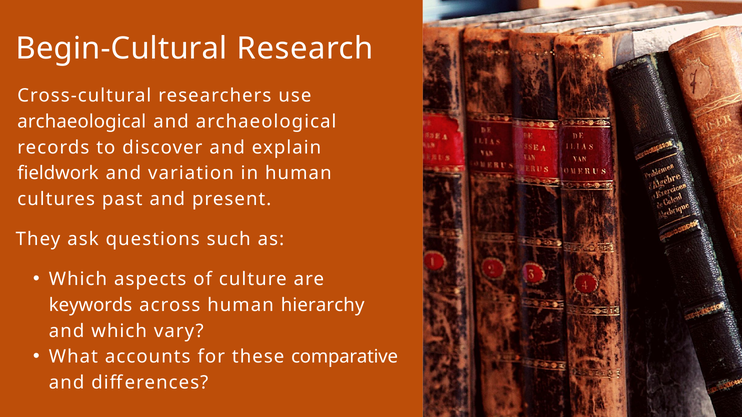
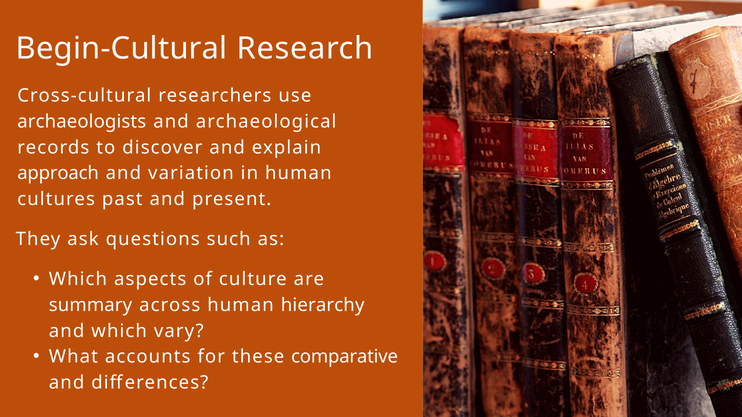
archaeological: archaeological -> archaeologists (82, 122)
fieldwork: fieldwork -> approach (58, 173)
keywords: keywords -> summary (90, 305)
